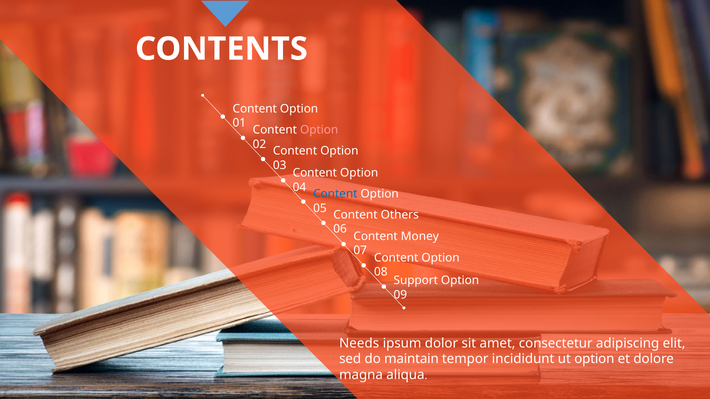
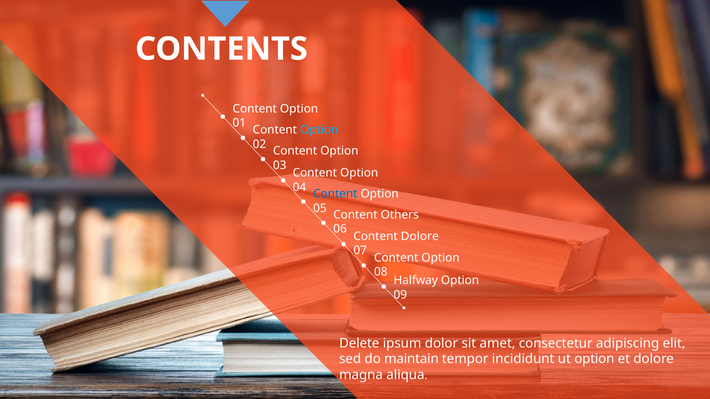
Option colour: pink -> light blue (319, 130)
Content Money: Money -> Dolore (420, 237)
Support: Support -> Halfway (416, 281)
Needs: Needs -> Delete (359, 343)
